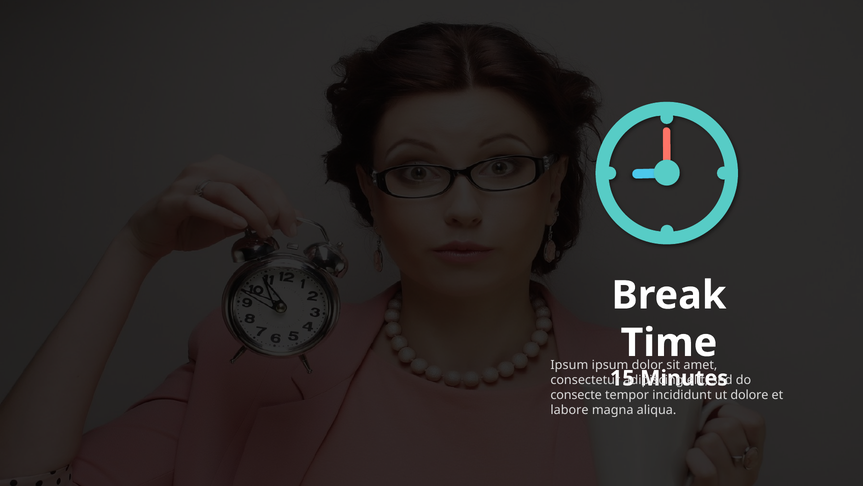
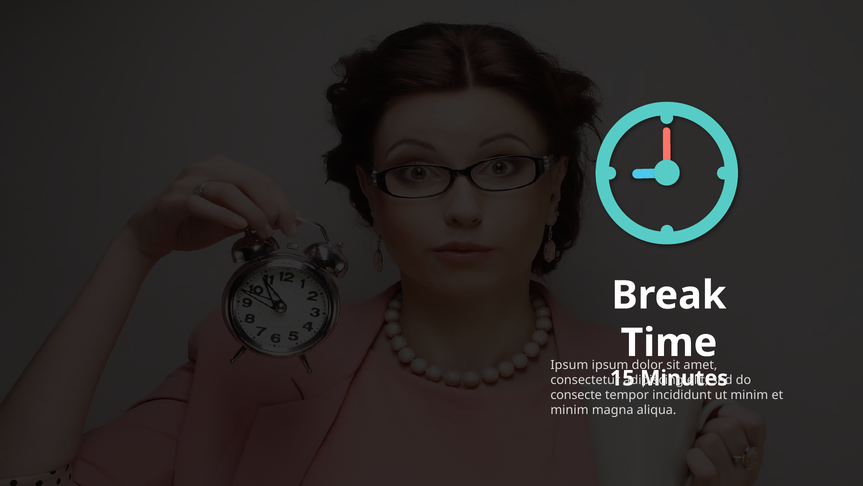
dolore: dolore -> minim (749, 395)
labore: labore -> minim (569, 410)
